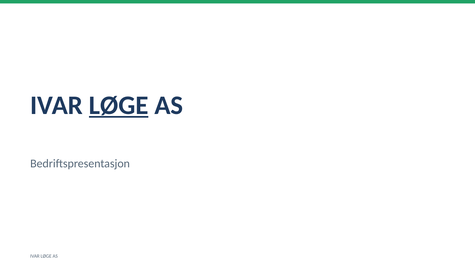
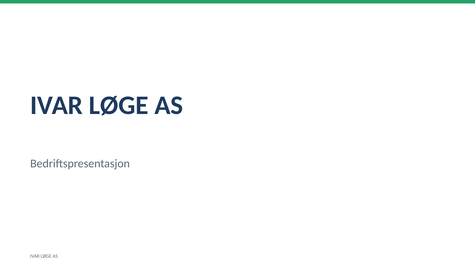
LØGE underline: present -> none (119, 105)
